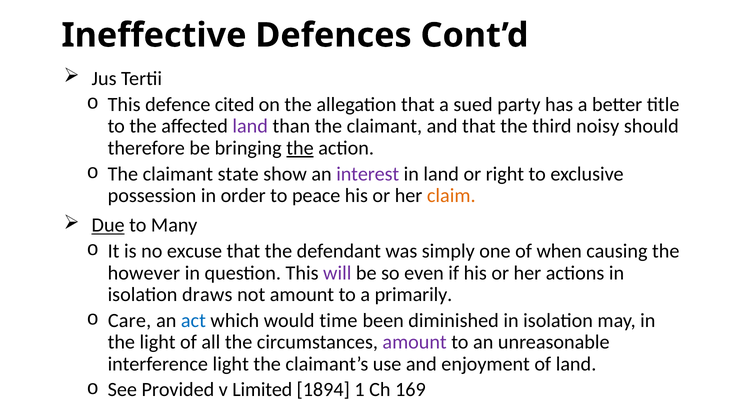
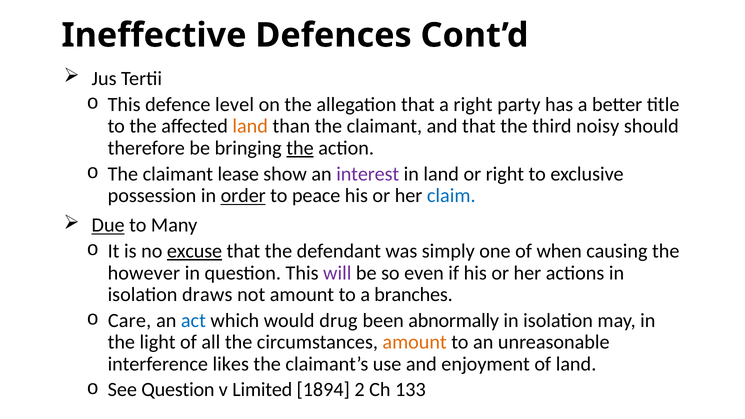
cited: cited -> level (235, 104)
a sued: sued -> right (473, 104)
land colour: purple -> orange (250, 126)
state: state -> lease (238, 174)
order underline: none -> present (243, 196)
claim colour: orange -> blue (451, 196)
excuse underline: none -> present (195, 251)
primarily: primarily -> branches (414, 295)
time: time -> drug (338, 320)
diminished: diminished -> abnormally (454, 320)
amount colour: purple -> orange (415, 342)
interference light: light -> likes (231, 364)
See Provided: Provided -> Question (178, 390)
1: 1 -> 2 (360, 390)
169: 169 -> 133 (410, 390)
